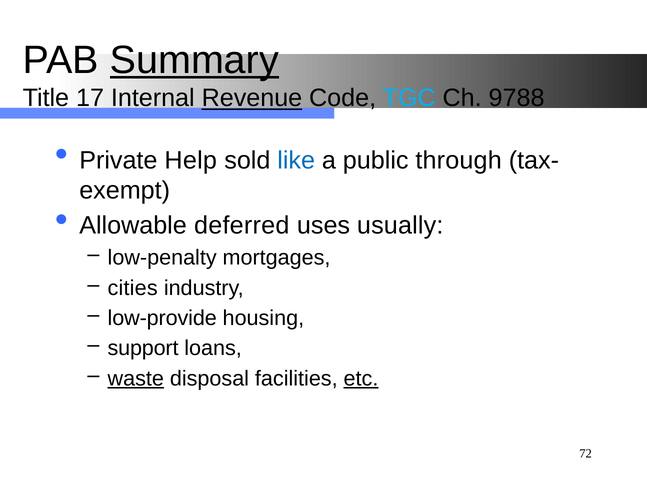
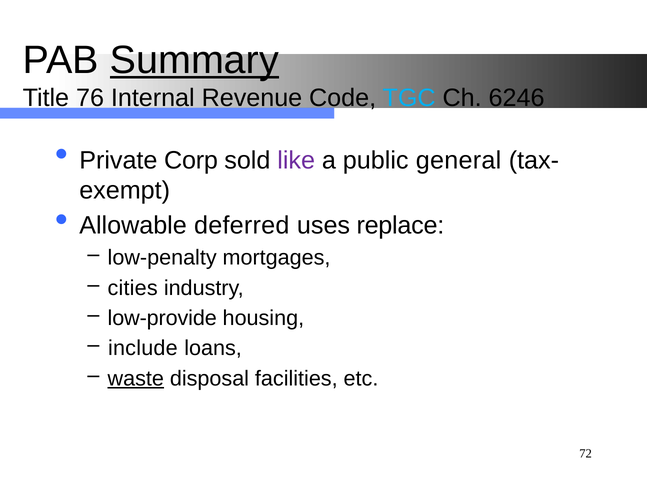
17: 17 -> 76 (90, 98)
Revenue underline: present -> none (252, 98)
9788: 9788 -> 6246 (517, 98)
Help: Help -> Corp (191, 160)
like colour: blue -> purple (296, 160)
through: through -> general (459, 160)
usually: usually -> replace (400, 226)
support: support -> include (143, 348)
etc underline: present -> none (361, 379)
